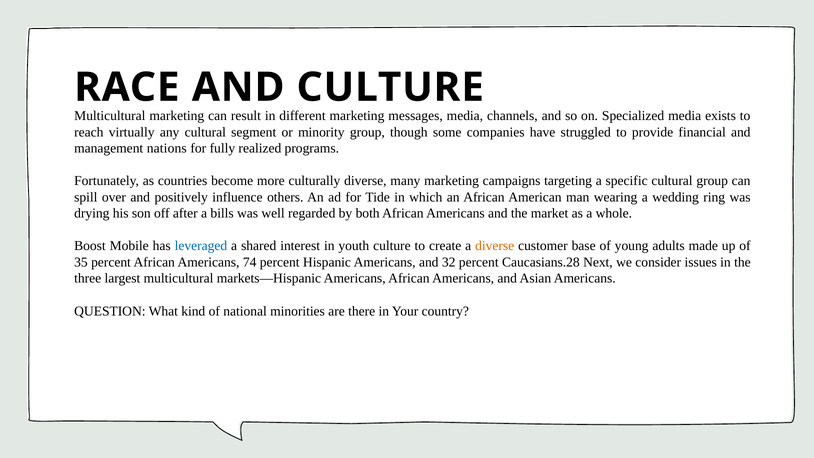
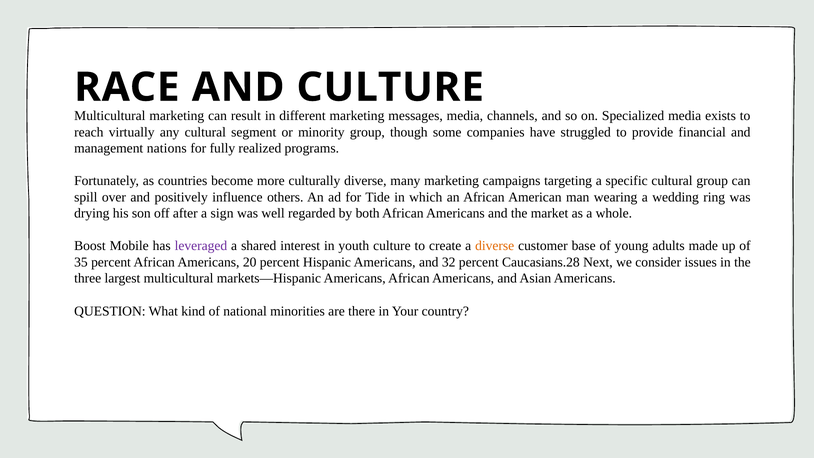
bills: bills -> sign (222, 213)
leveraged colour: blue -> purple (201, 246)
74: 74 -> 20 (250, 262)
